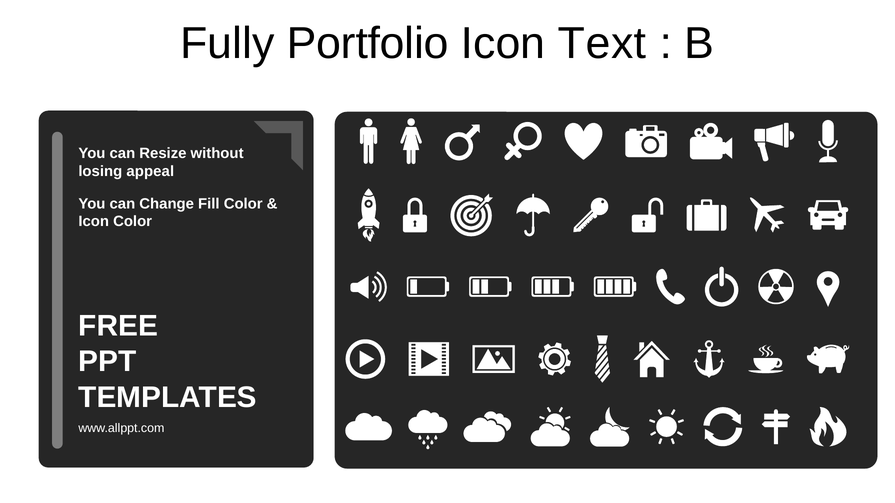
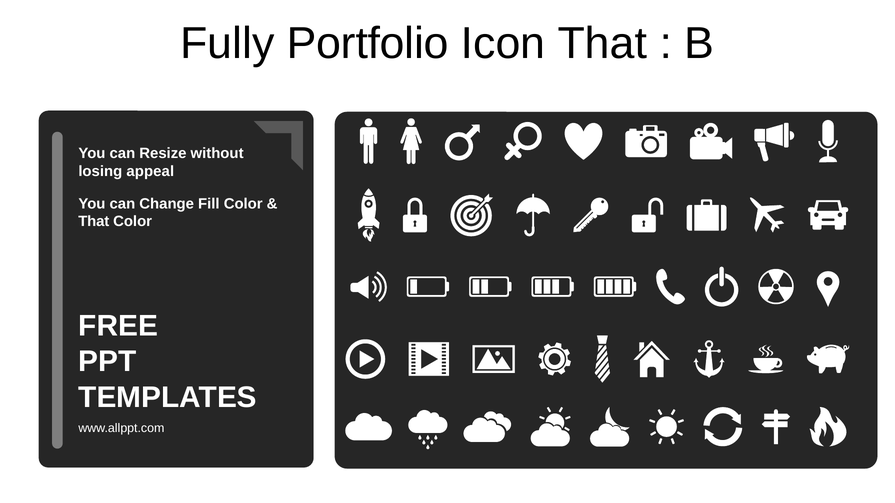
Icon Text: Text -> That (602, 43)
Icon: Icon -> That (94, 222)
